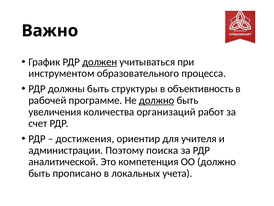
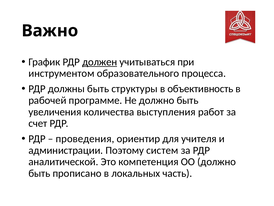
должно underline: present -> none (157, 100)
организаций: организаций -> выступления (166, 112)
достижения: достижения -> проведения (85, 138)
поиска: поиска -> систем (162, 150)
учета: учета -> часть (177, 173)
